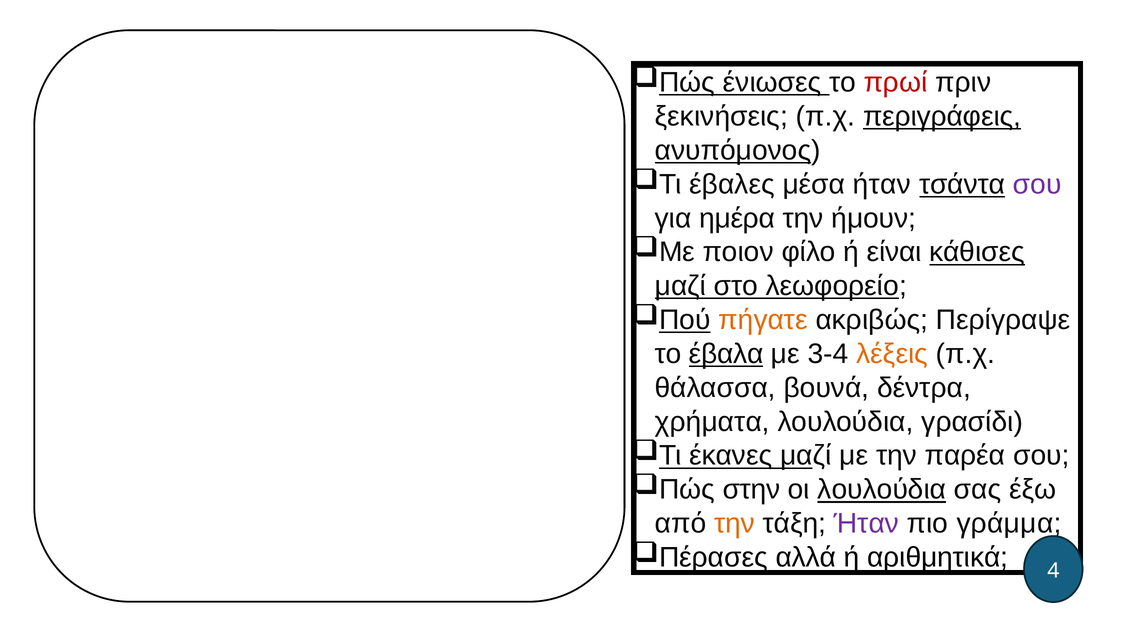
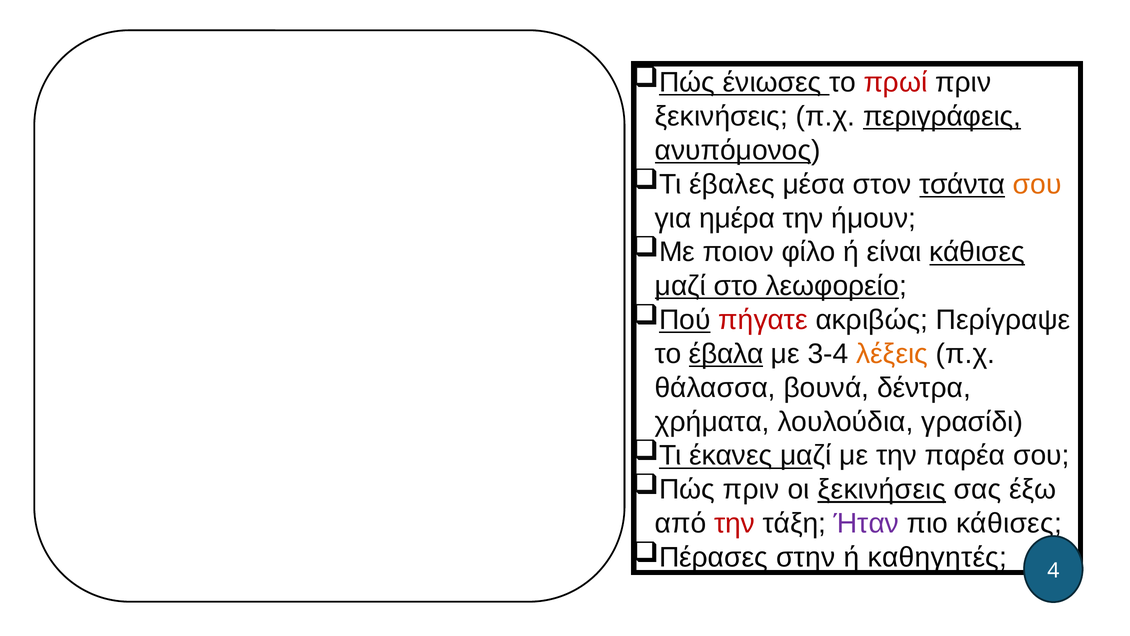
μέσα ήταν: ήταν -> στον (882, 184)
σου colour: purple -> orange (1037, 184)
πήγατε colour: orange -> red (763, 320)
στην: στην -> πριν (751, 489)
οι λουλούδια: λουλούδια -> ξεκινήσεις (882, 489)
την colour: orange -> red (735, 523)
πιο γράμμα: γράμμα -> κάθισες (1009, 523)
αλλά: αλλά -> στην (806, 557)
αριθμητικά: αριθμητικά -> καθηγητές (937, 557)
